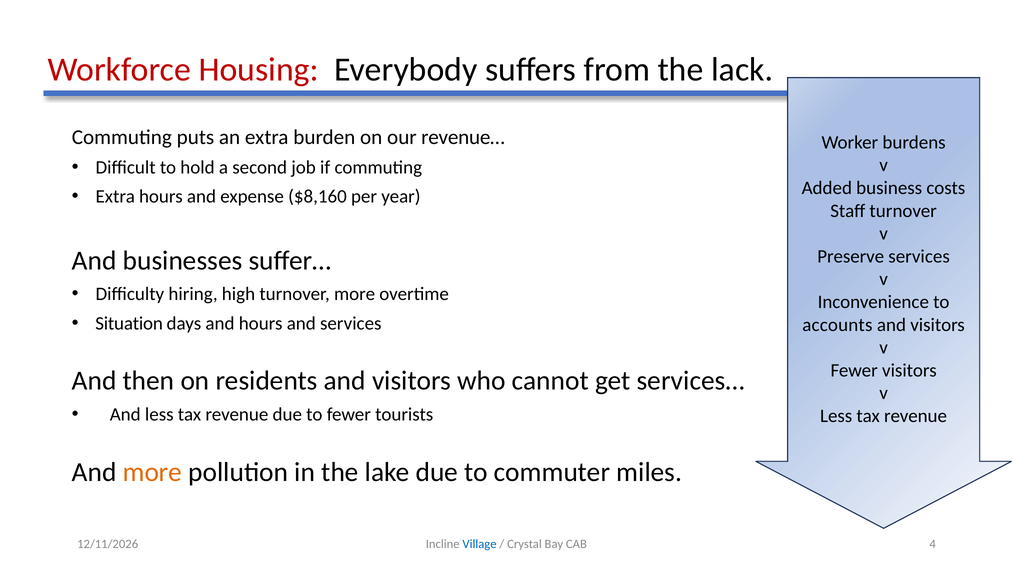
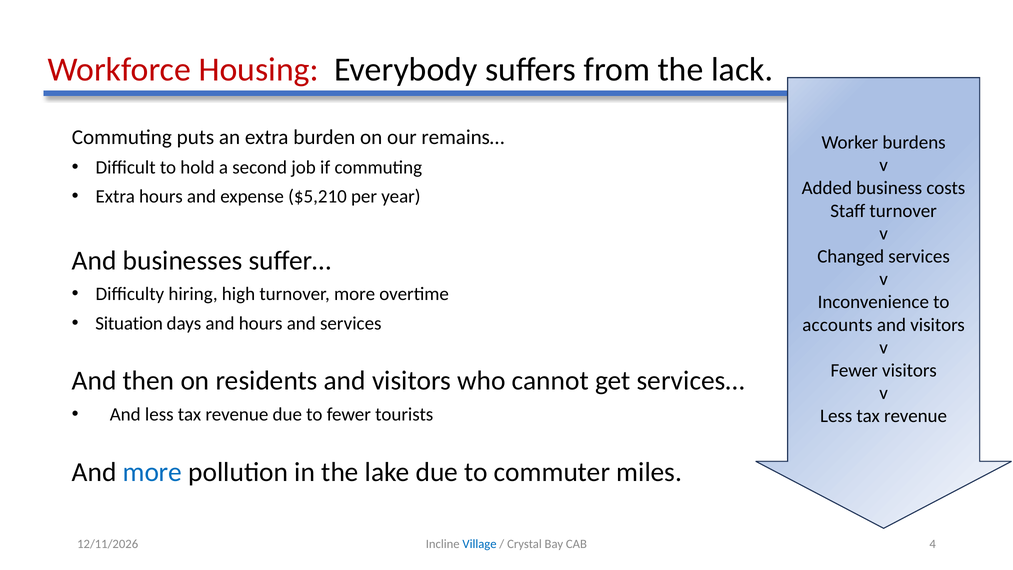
revenue…: revenue… -> remains… (463, 137)
$8,160: $8,160 -> $5,210 (317, 197)
Preserve: Preserve -> Changed (851, 256)
more colour: orange -> blue (152, 472)
